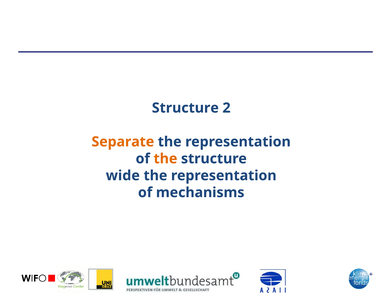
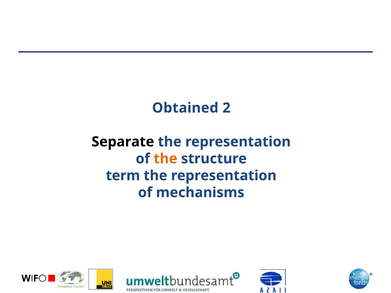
Structure: Structure -> Obtained (185, 108)
Separate colour: orange -> black (123, 142)
wide: wide -> term (123, 176)
